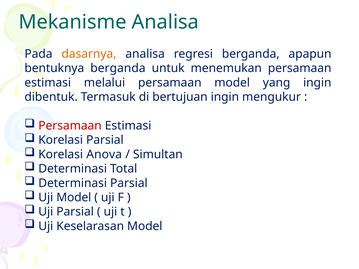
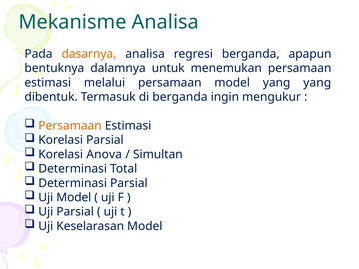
bentuknya berganda: berganda -> dalamnya (118, 68)
yang ingin: ingin -> yang (317, 83)
di bertujuan: bertujuan -> berganda (180, 97)
Persamaan colour: red -> orange (70, 126)
